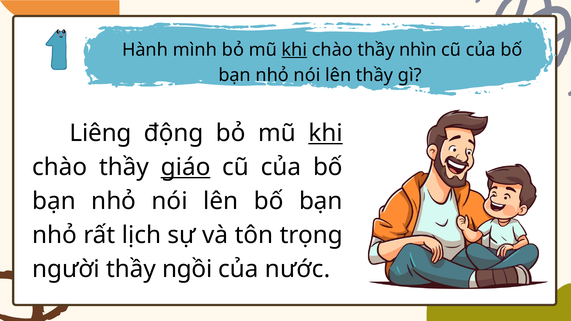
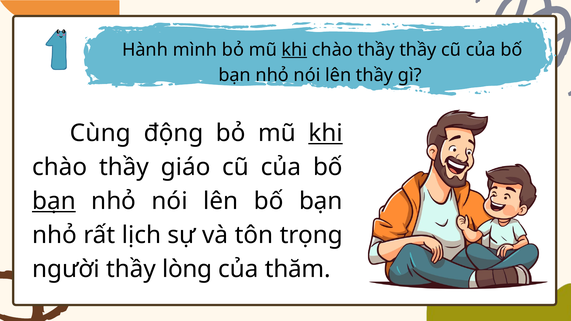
thầy nhìn: nhìn -> thầy (418, 50)
Liêng: Liêng -> Cùng (100, 133)
giáo underline: present -> none (186, 167)
bạn underline: none -> present (54, 201)
ngồi: ngồi -> lòng (187, 269)
nước: nước -> thăm (298, 269)
